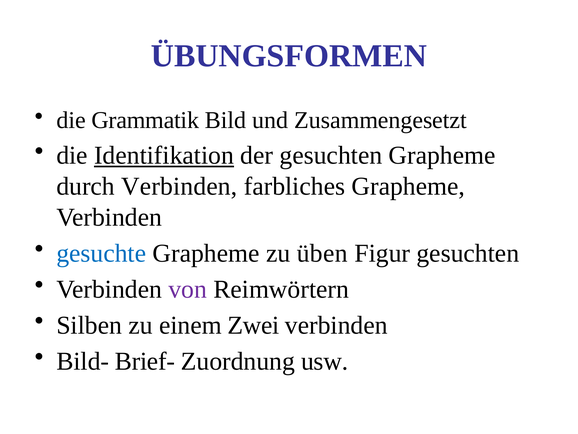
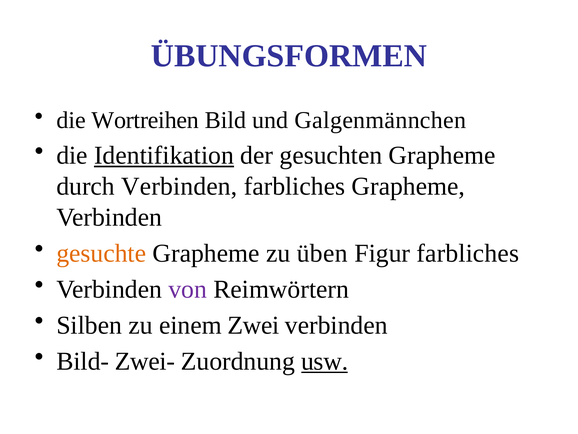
Grammatik: Grammatik -> Wortreihen (145, 120)
Zusammengesetzt: Zusammengesetzt -> Galgenmännchen (380, 120)
gesuchte colour: blue -> orange (101, 253)
Figur gesuchten: gesuchten -> farbliches (468, 253)
Brief-: Brief- -> Zwei- (145, 361)
usw underline: none -> present (325, 361)
